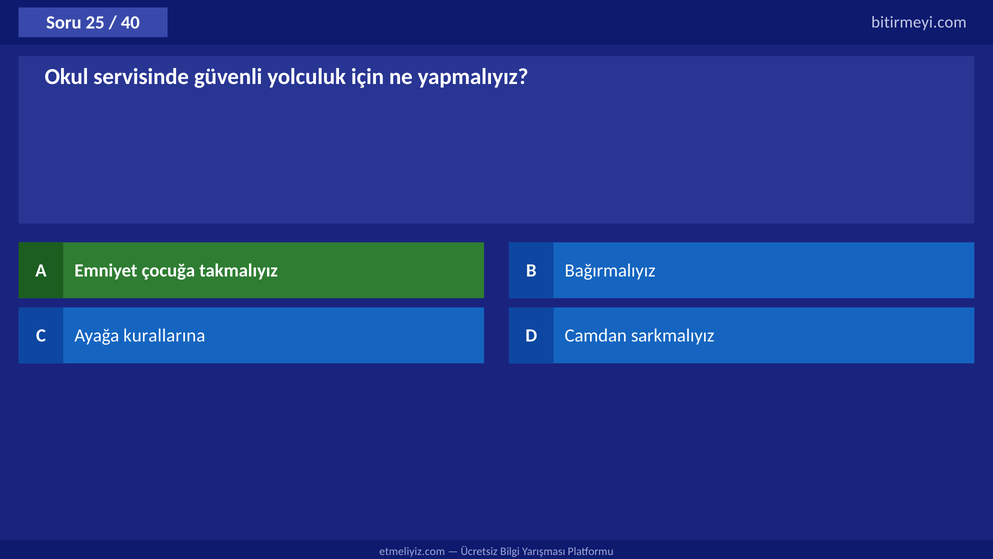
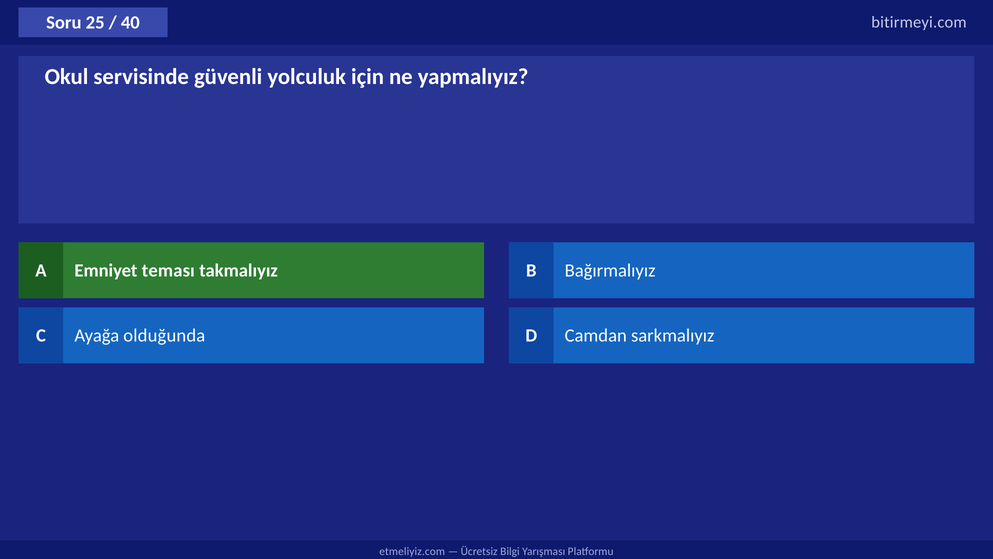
çocuğa: çocuğa -> teması (168, 270)
kurallarına: kurallarına -> olduğunda (164, 335)
